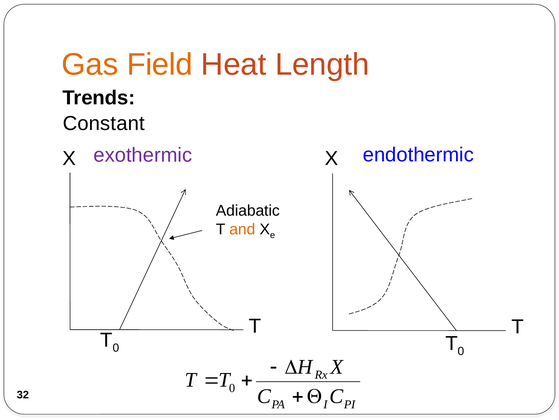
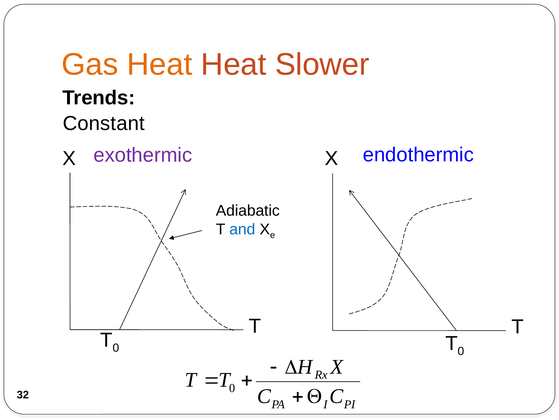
Gas Field: Field -> Heat (160, 65)
Length: Length -> Slower (322, 65)
and colour: orange -> blue (242, 229)
